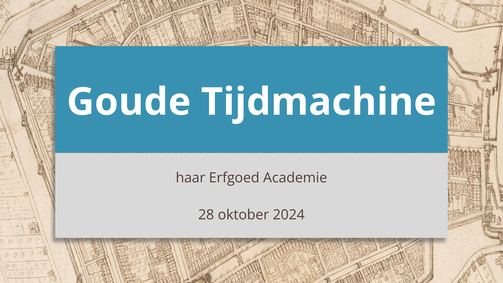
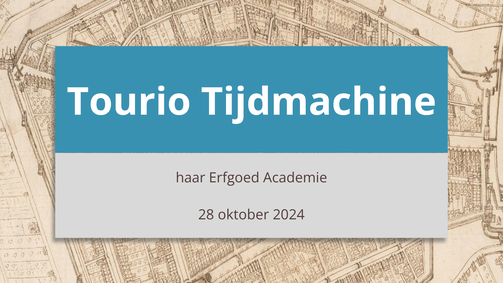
Goude: Goude -> Tourio (129, 102)
